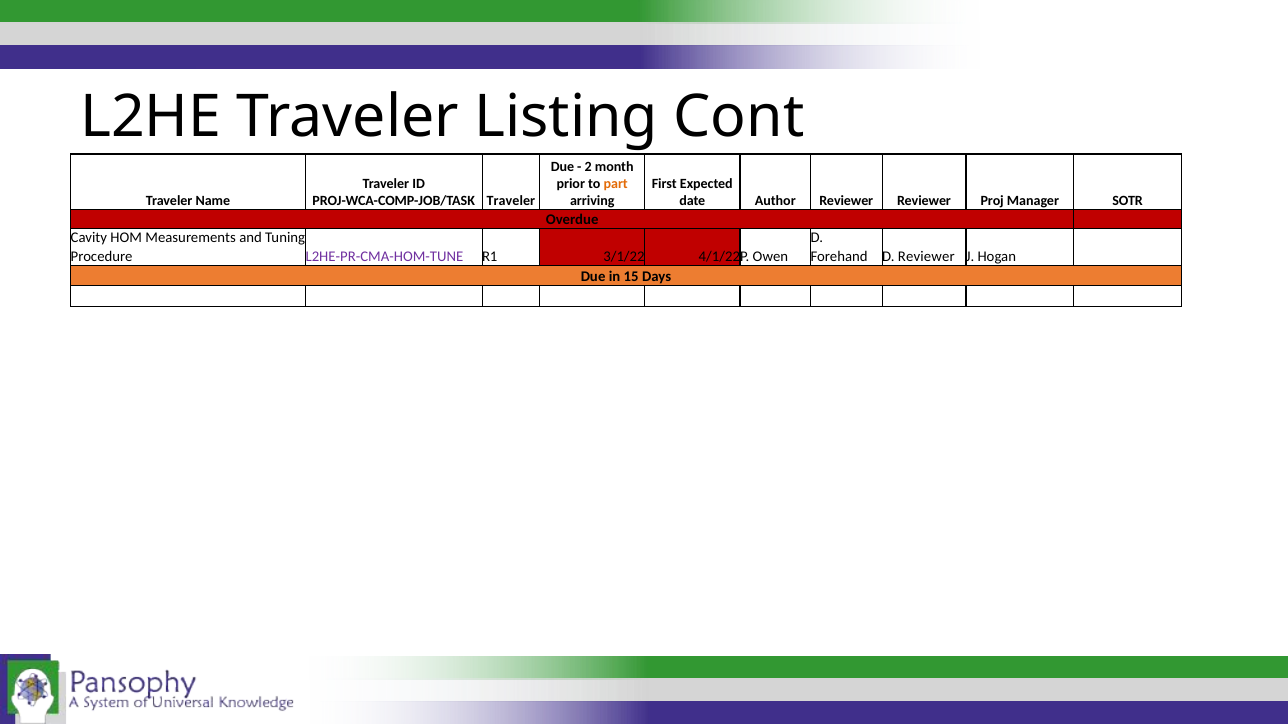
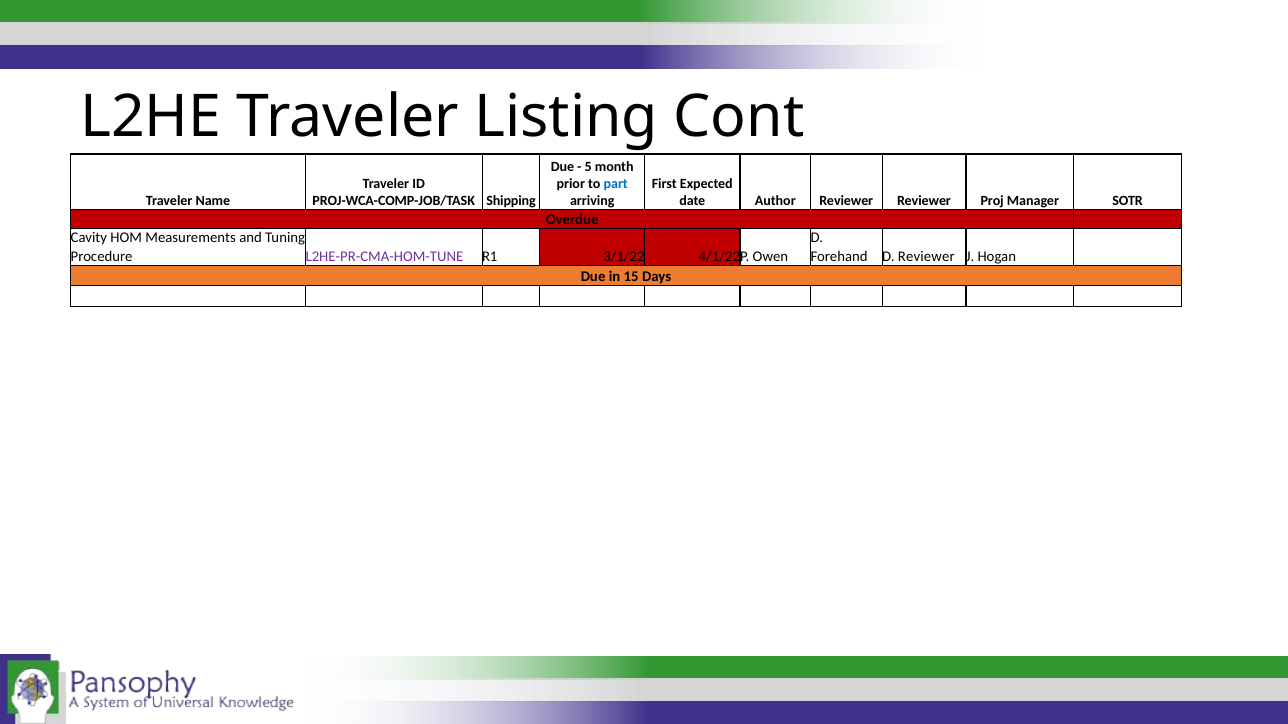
2: 2 -> 5 (588, 167)
part colour: orange -> blue (616, 184)
PROJ-WCA-COMP-JOB/TASK Traveler: Traveler -> Shipping (511, 201)
